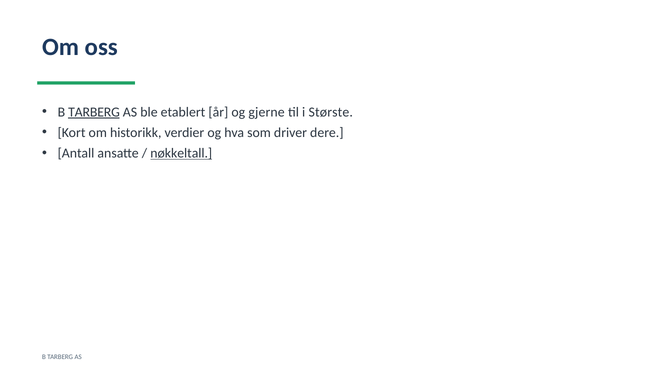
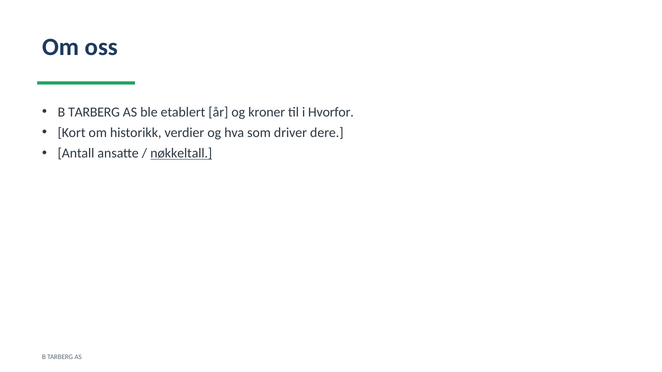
TARBERG underline: present -> none (94, 112)
gjerne: gjerne -> kroner (267, 112)
Største: Største -> Hvorfor (331, 112)
